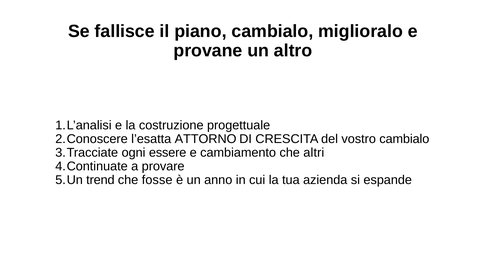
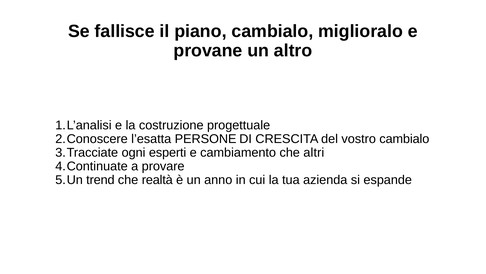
ATTORNO: ATTORNO -> PERSONE (206, 139)
essere: essere -> esperti (168, 152)
fosse: fosse -> realtà (157, 180)
